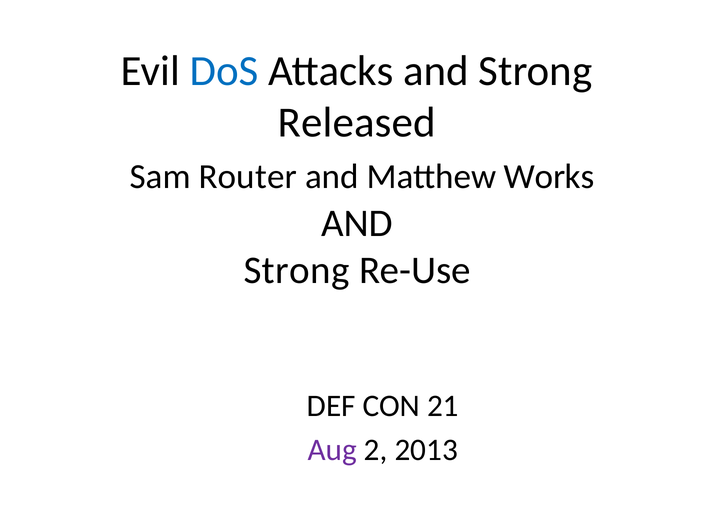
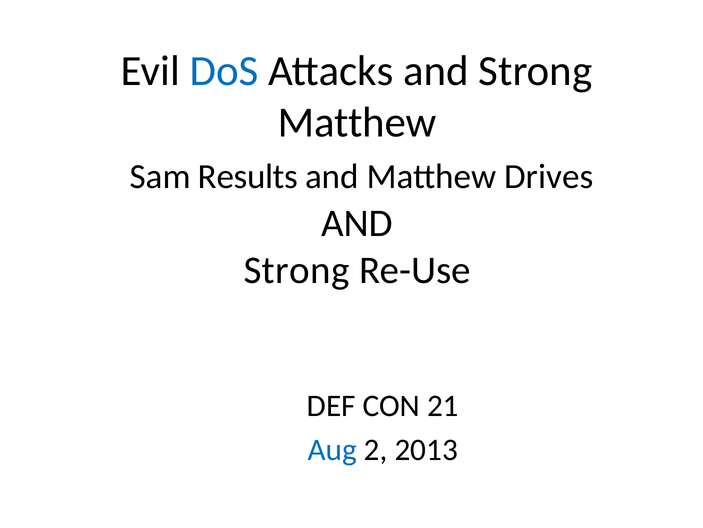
Released: Released -> Matthew (357, 122)
Router: Router -> Results (248, 177)
Works: Works -> Drives (549, 177)
Aug colour: purple -> blue (332, 449)
